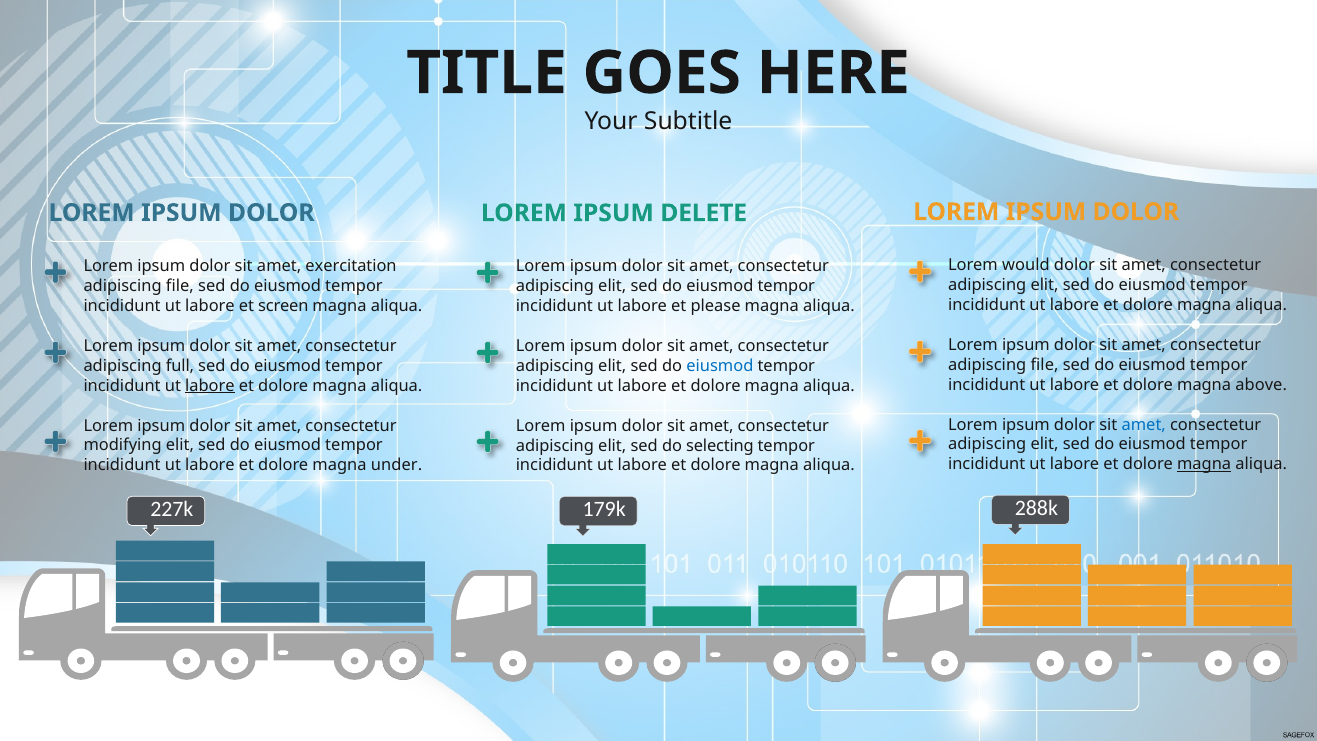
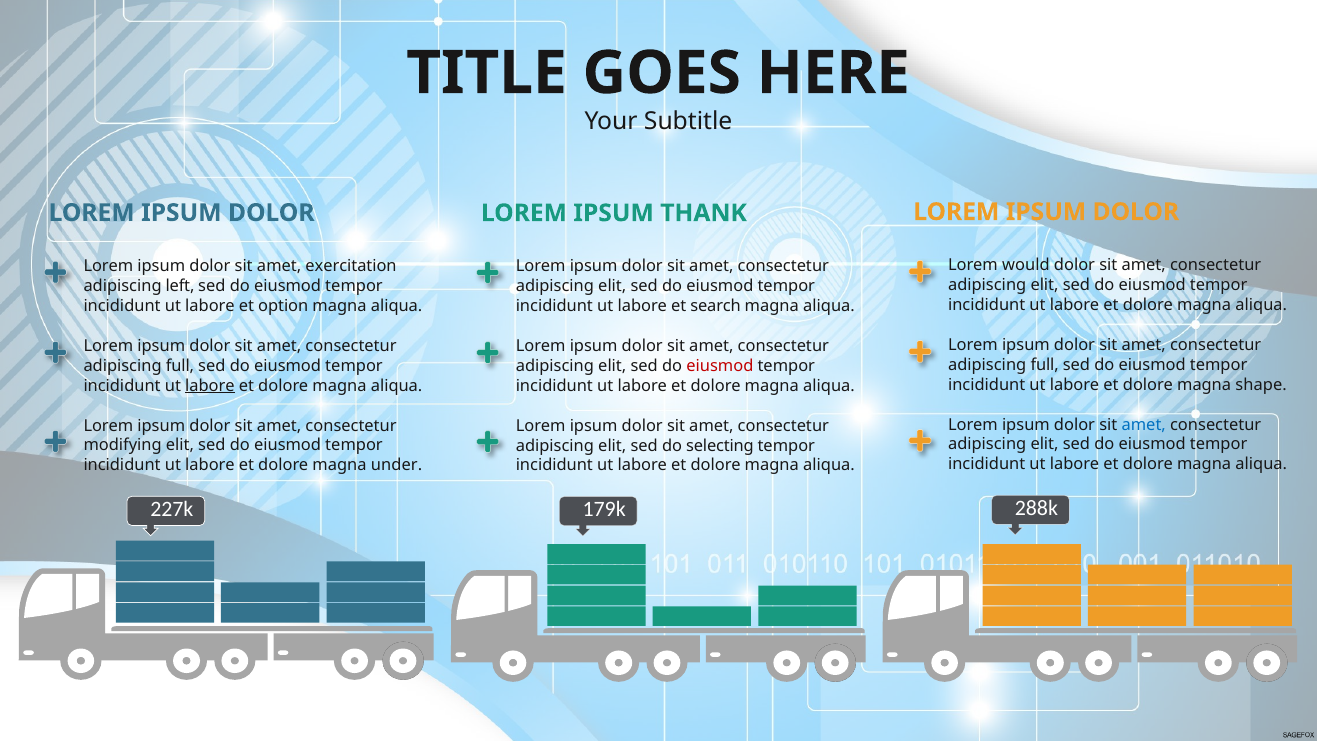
DELETE: DELETE -> THANK (704, 213)
file: file -> left (180, 286)
screen: screen -> option (283, 306)
please: please -> search (716, 306)
file: file -> full (1045, 365)
eiusmod colour: blue -> red (720, 366)
above: above -> shape (1261, 385)
magna underline: present -> none (1204, 464)
